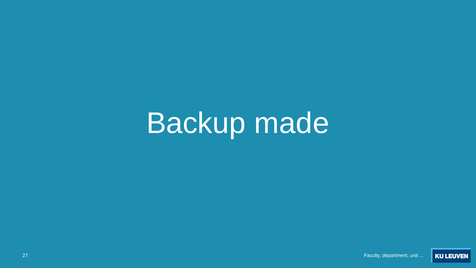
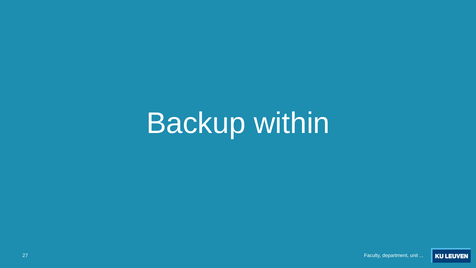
made: made -> within (292, 123)
